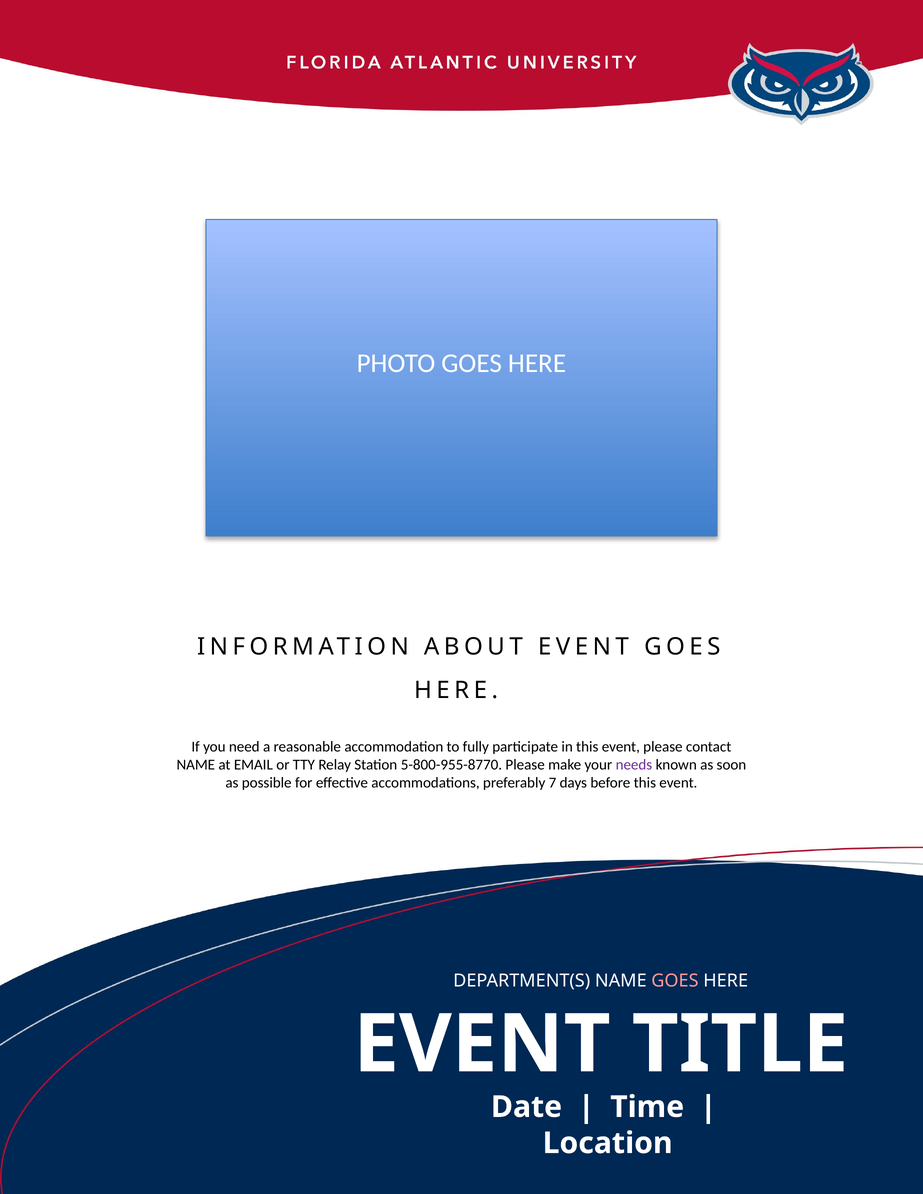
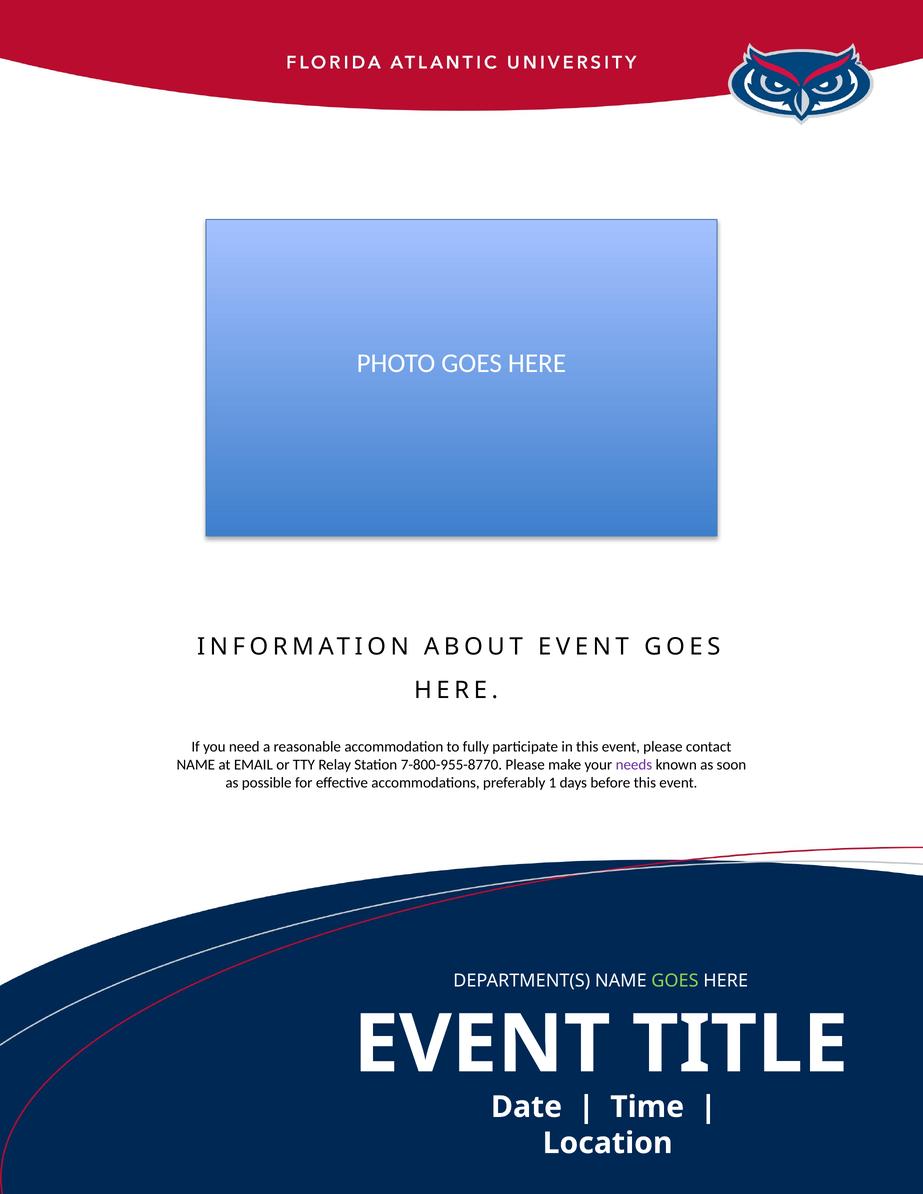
5-800-955-8770: 5-800-955-8770 -> 7-800-955-8770 (451, 765)
7: 7 -> 1 (552, 783)
GOES colour: pink -> light green (675, 981)
